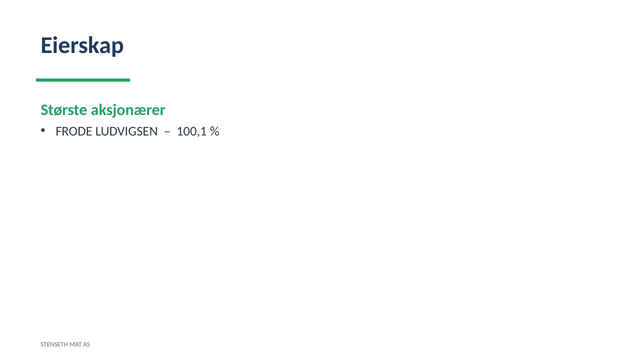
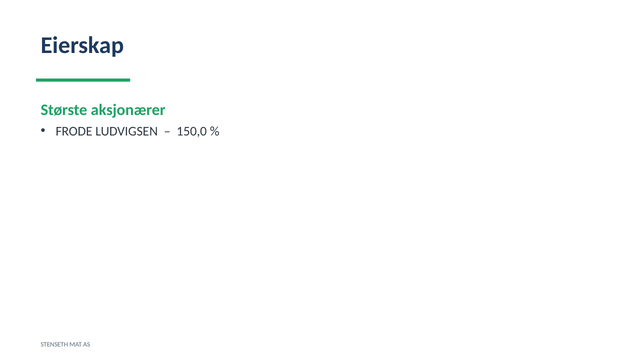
100,1: 100,1 -> 150,0 (192, 131)
